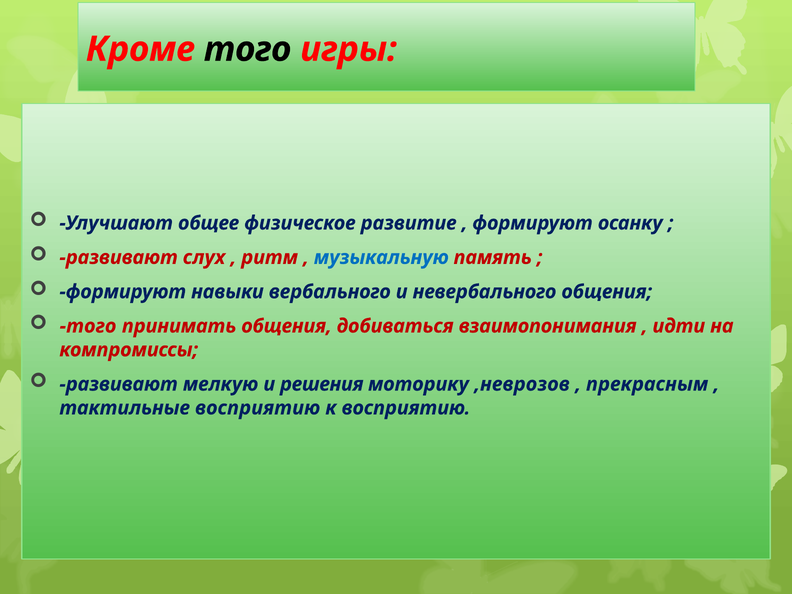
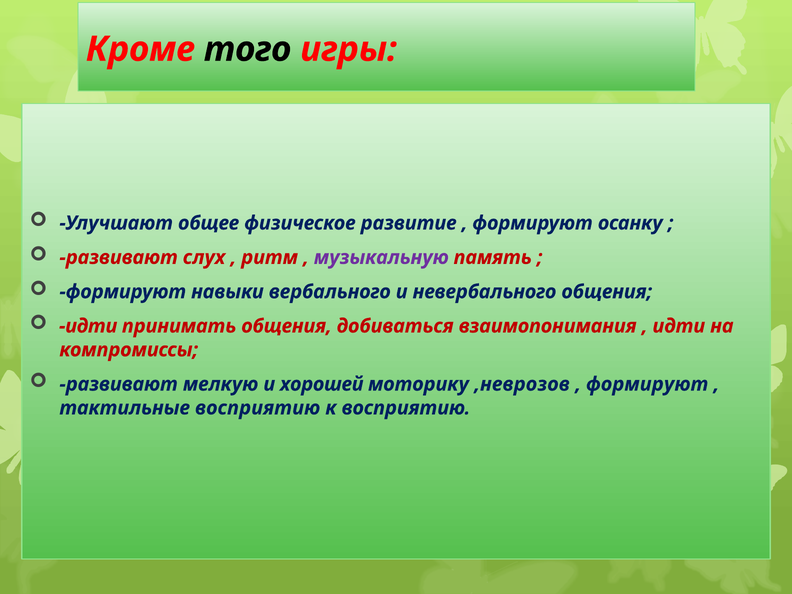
музыкальную colour: blue -> purple (381, 257)
того: того -> идти (88, 326)
решения: решения -> хорошей (322, 384)
прекрасным: прекрасным -> формируют (647, 384)
